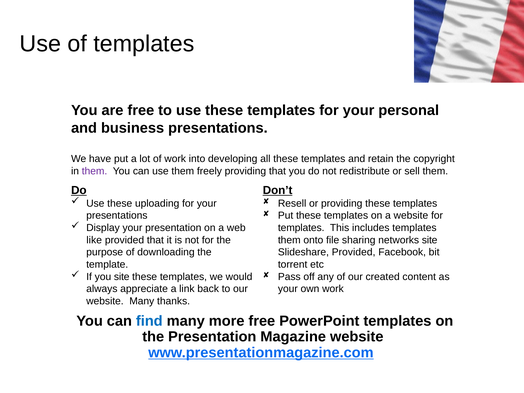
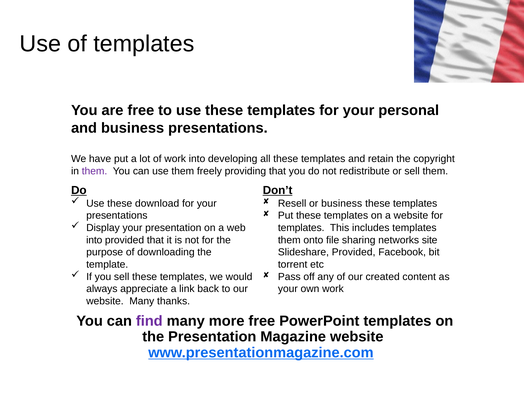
uploading: uploading -> download (157, 203)
or providing: providing -> business (342, 203)
like: like -> into (94, 240)
you site: site -> sell (122, 277)
find colour: blue -> purple (149, 321)
